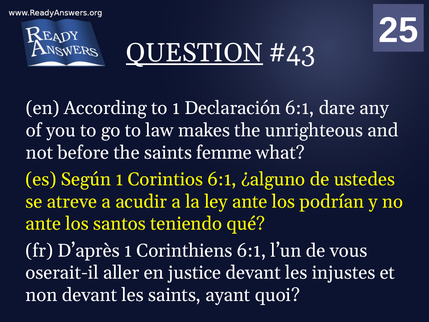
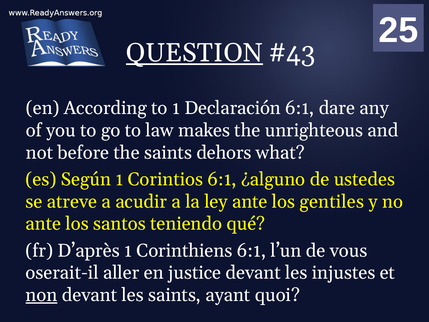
femme: femme -> dehors (224, 152)
podrían: podrían -> gentiles (332, 201)
non underline: none -> present (42, 295)
